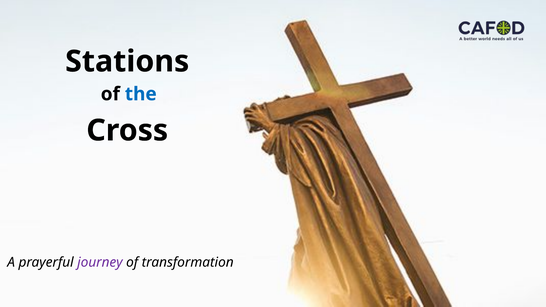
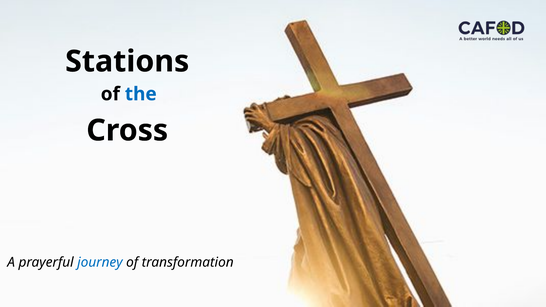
journey colour: purple -> blue (100, 263)
